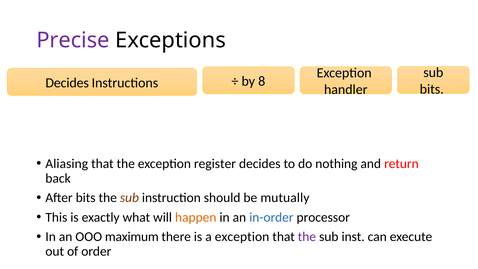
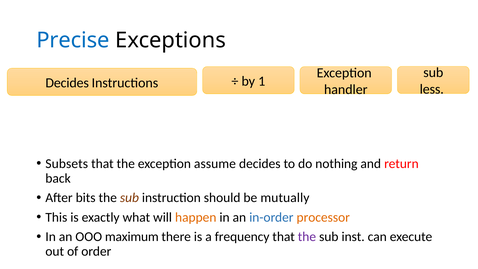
Precise colour: purple -> blue (73, 40)
8: 8 -> 1 (262, 81)
bits: bits -> less (432, 89)
Aliasing: Aliasing -> Subsets (67, 164)
register: register -> assume (215, 164)
processor colour: black -> orange (323, 217)
a exception: exception -> frequency (242, 237)
